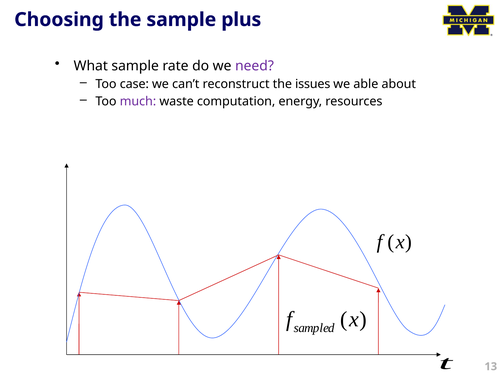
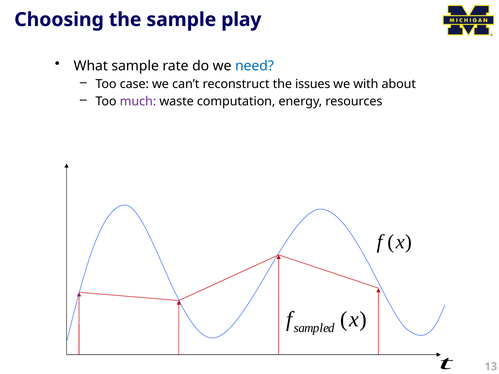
plus: plus -> play (241, 20)
need colour: purple -> blue (254, 66)
able: able -> with (366, 84)
